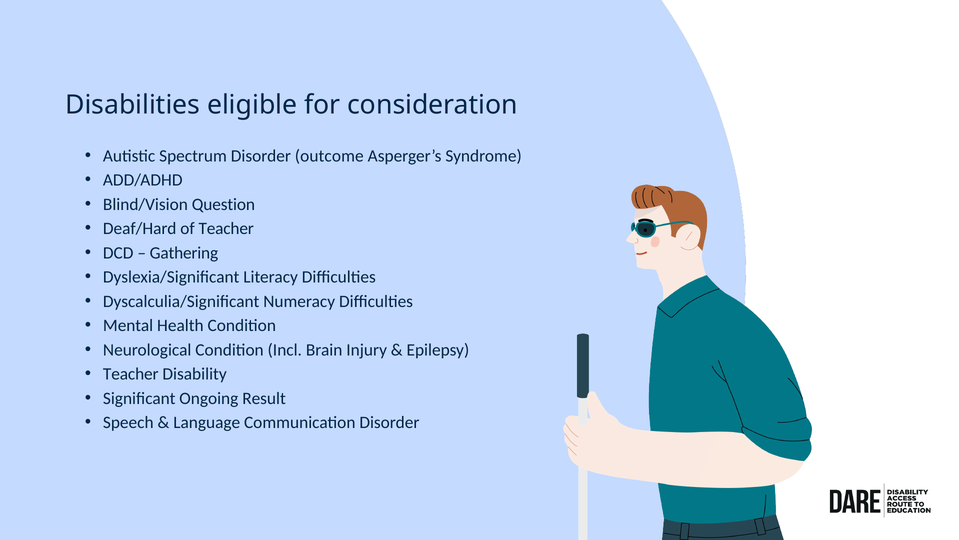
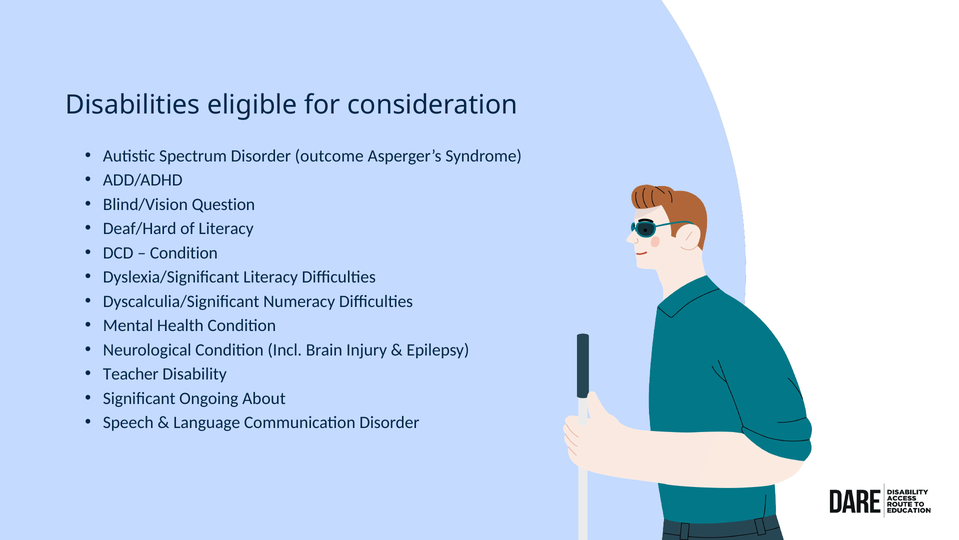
of Teacher: Teacher -> Literacy (226, 228)
Gathering: Gathering -> Condition (184, 253)
Result: Result -> About (264, 398)
